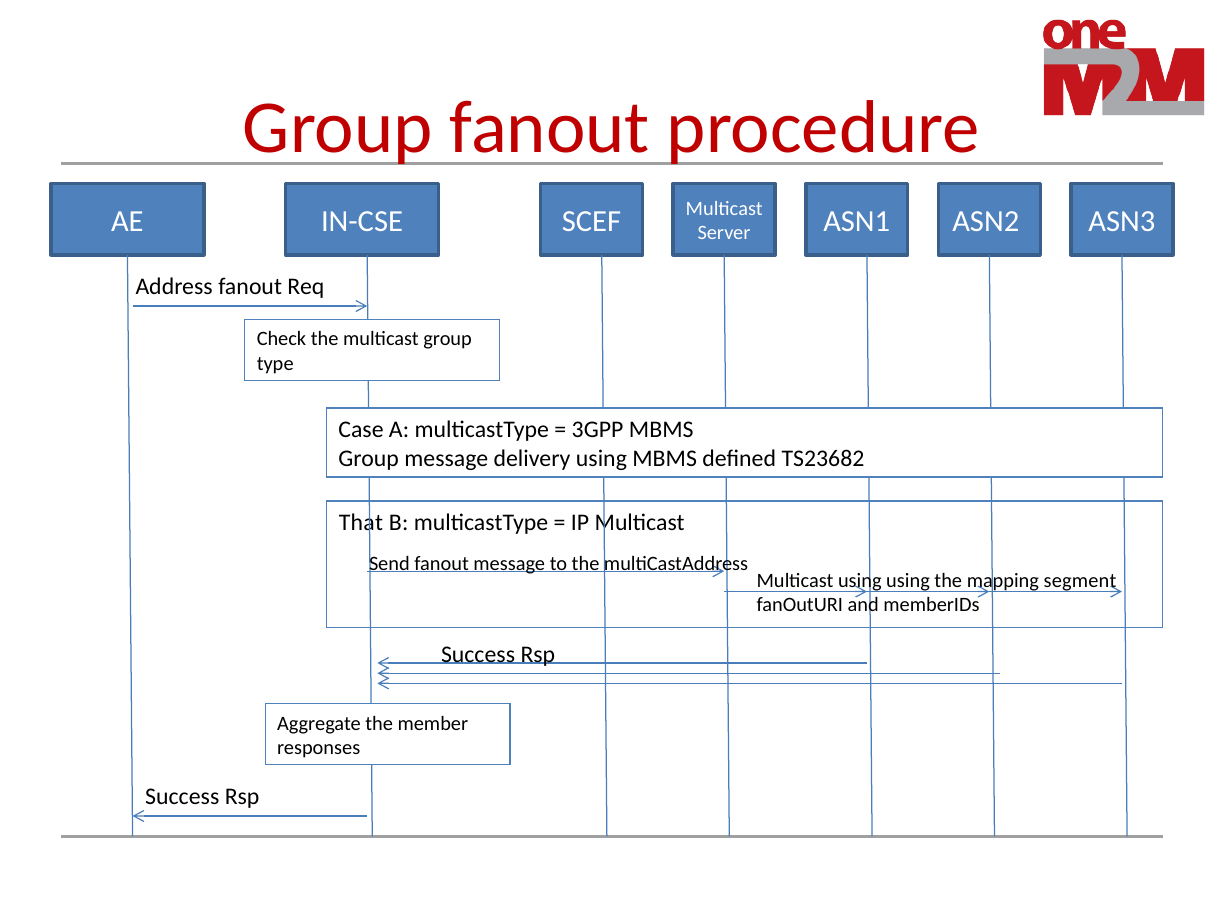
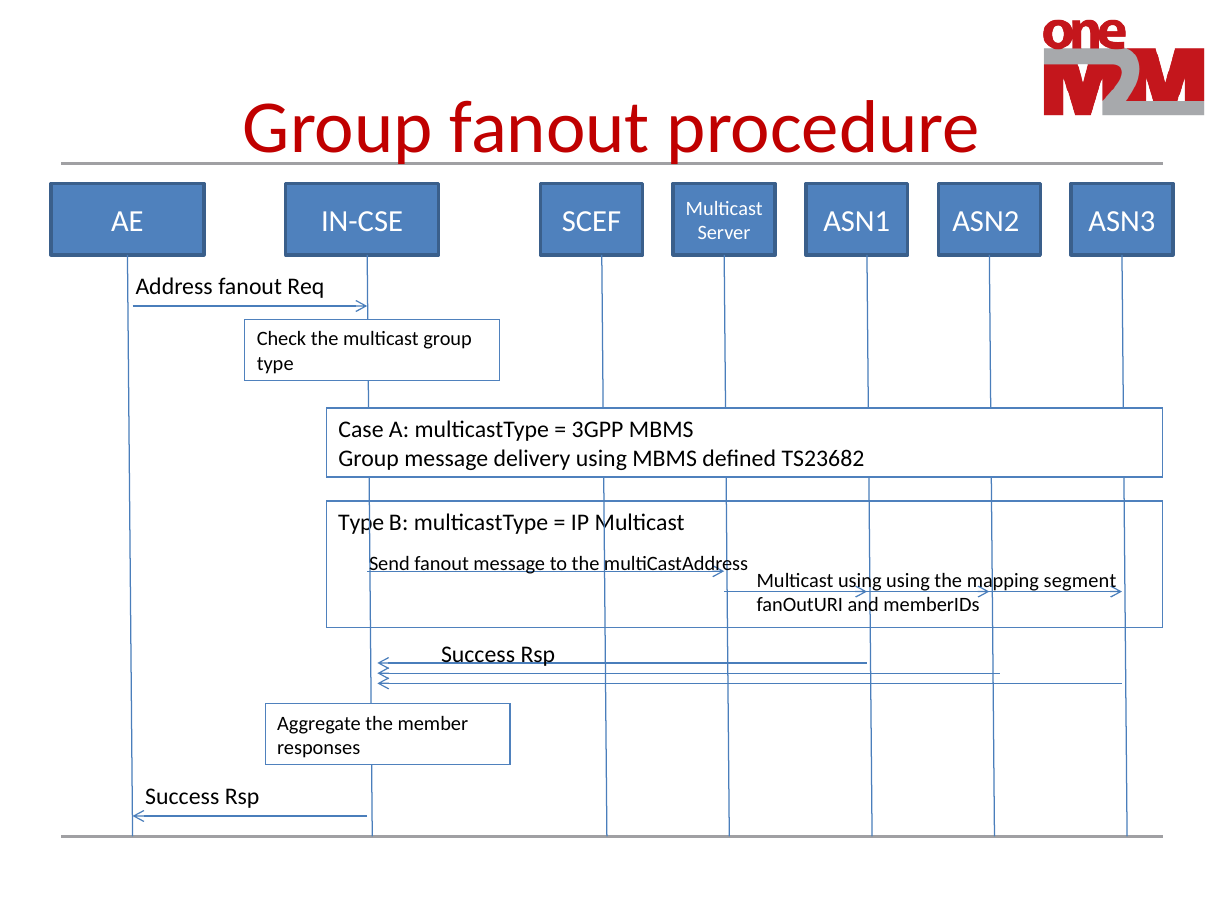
That: That -> Type (361, 523)
